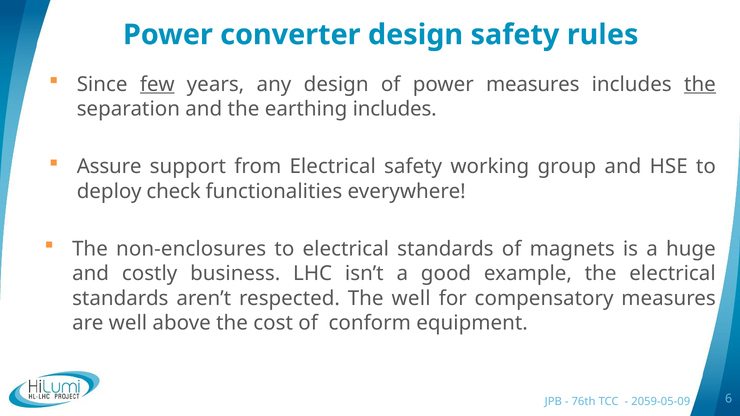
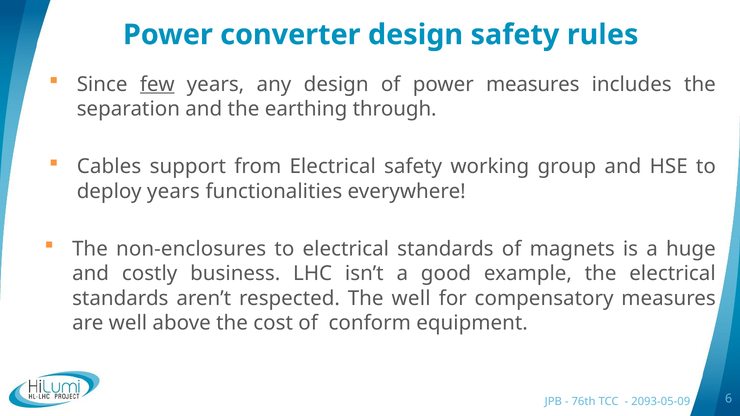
the underline: present -> none (700, 84)
earthing includes: includes -> through (395, 109)
Assure: Assure -> Cables (109, 167)
deploy check: check -> years (173, 191)
2059-05-09: 2059-05-09 -> 2093-05-09 (661, 402)
